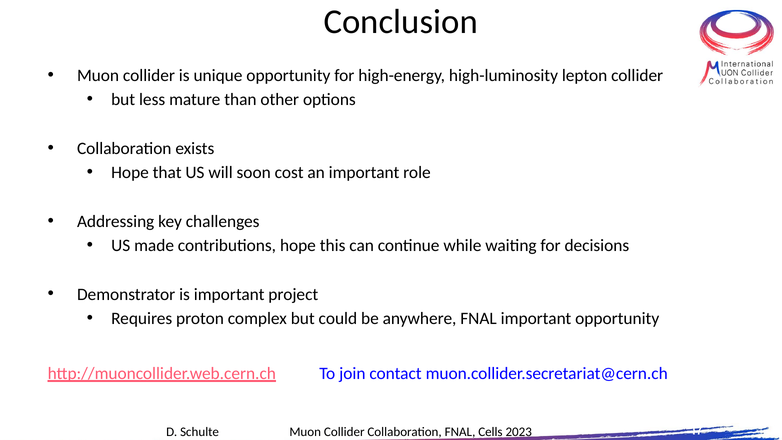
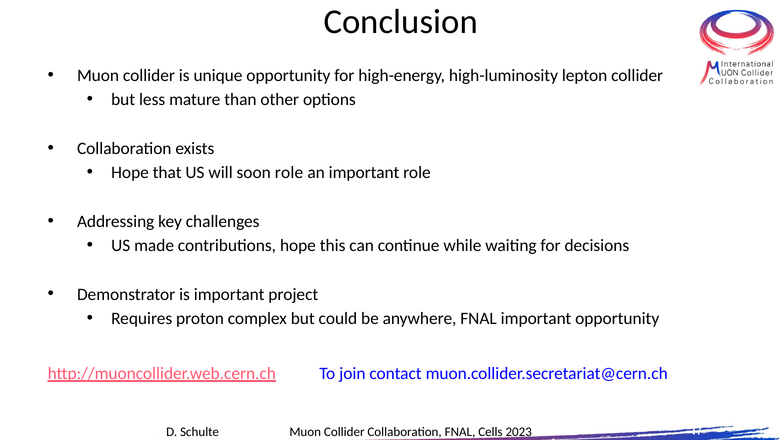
soon cost: cost -> role (289, 173)
